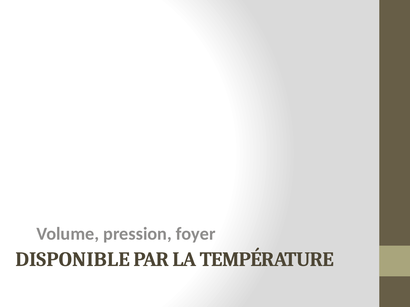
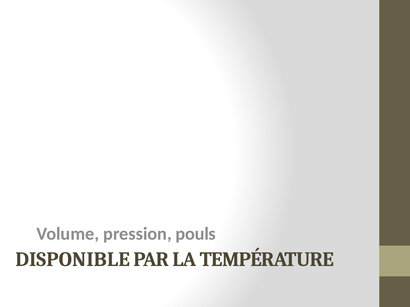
foyer: foyer -> pouls (196, 234)
